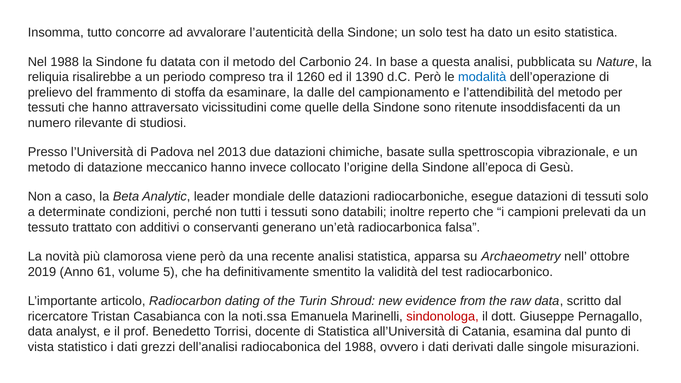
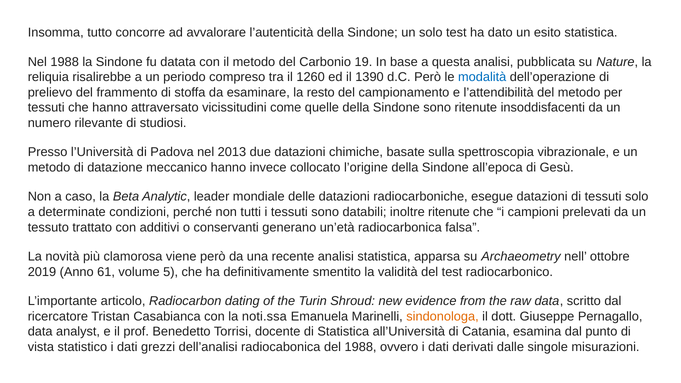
24: 24 -> 19 (363, 62)
la dalle: dalle -> resto (321, 92)
inoltre reperto: reperto -> ritenute (449, 212)
sindonologa colour: red -> orange (443, 316)
